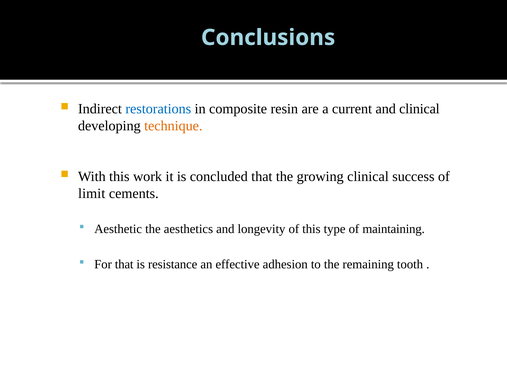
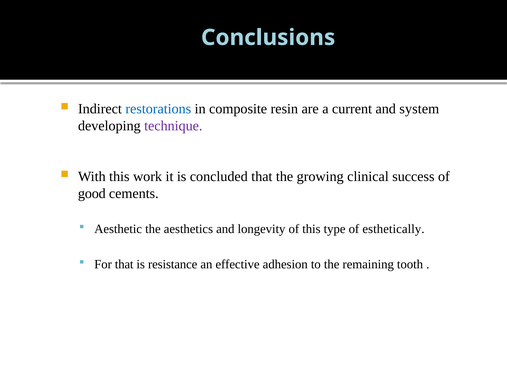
and clinical: clinical -> system (419, 109)
technique colour: orange -> purple (173, 125)
limit: limit -> good (92, 193)
maintaining: maintaining -> esthetically (393, 228)
